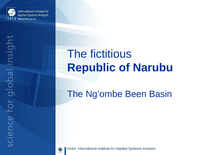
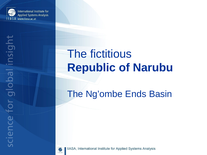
Been: Been -> Ends (136, 94)
